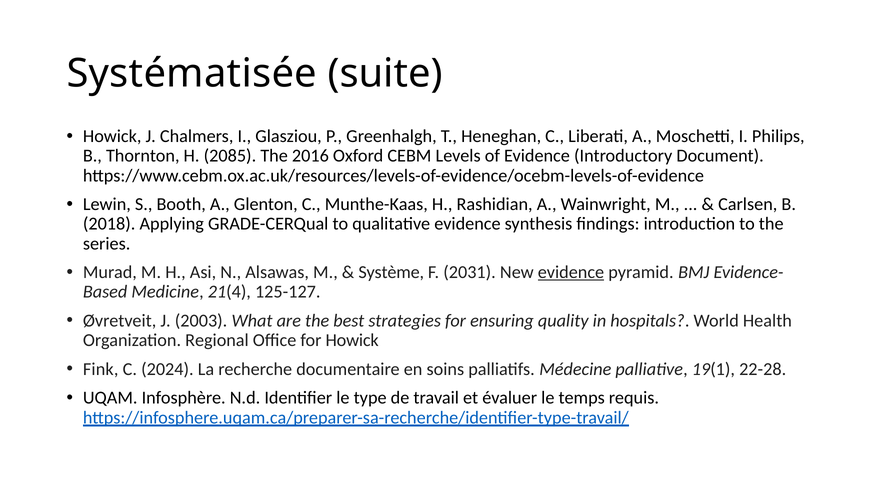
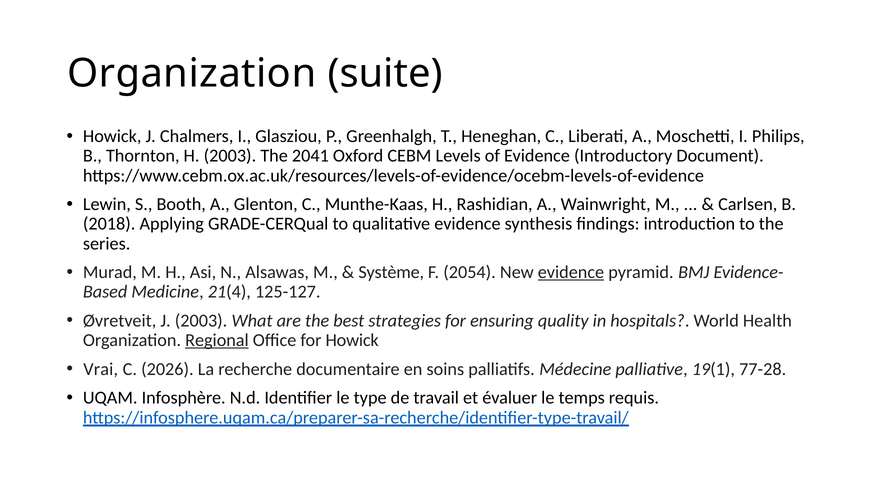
Systématisée: Systématisée -> Organization (192, 73)
H 2085: 2085 -> 2003 (230, 156)
2016: 2016 -> 2041 (310, 156)
2031: 2031 -> 2054 (470, 272)
Regional underline: none -> present (217, 340)
Fink: Fink -> Vrai (101, 369)
2024: 2024 -> 2026 (167, 369)
22-28: 22-28 -> 77-28 (763, 369)
